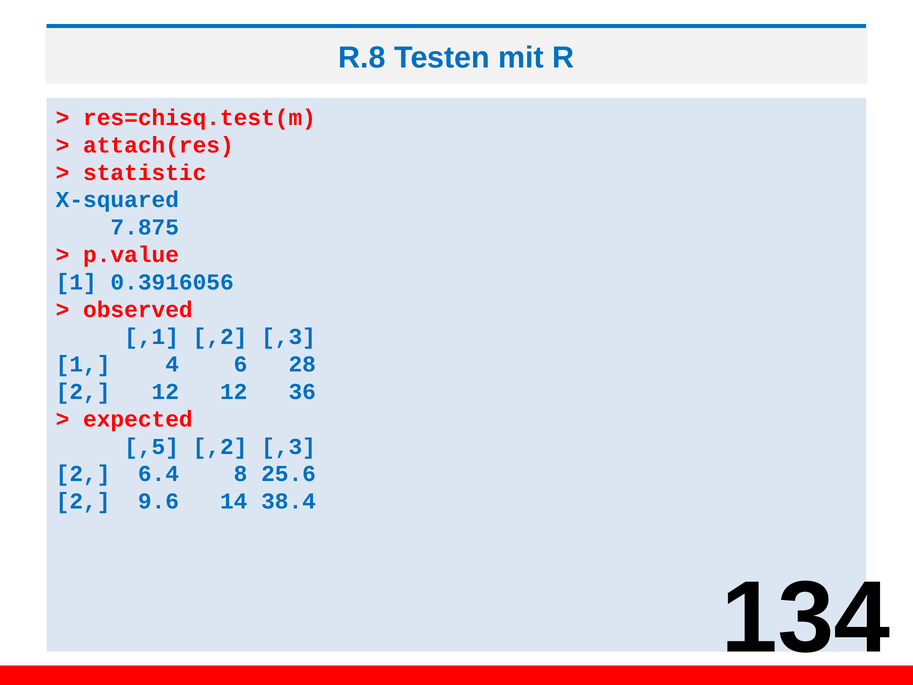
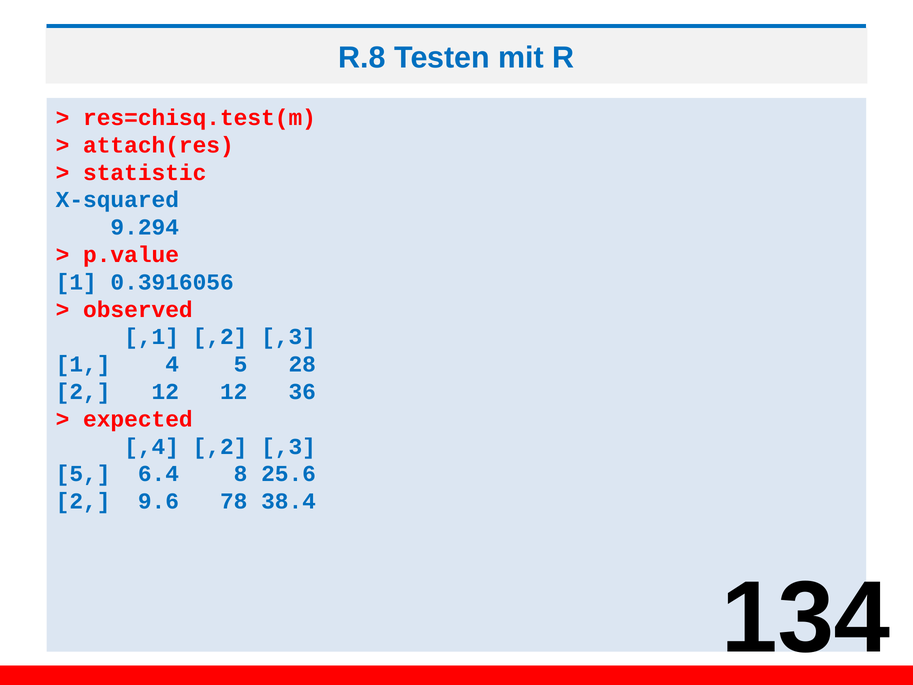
7.875: 7.875 -> 9.294 (145, 227)
4 6: 6 -> 5 (241, 364)
,5: ,5 -> ,4 (152, 446)
2: 2 -> 5 (83, 474)
14: 14 -> 78 (234, 501)
